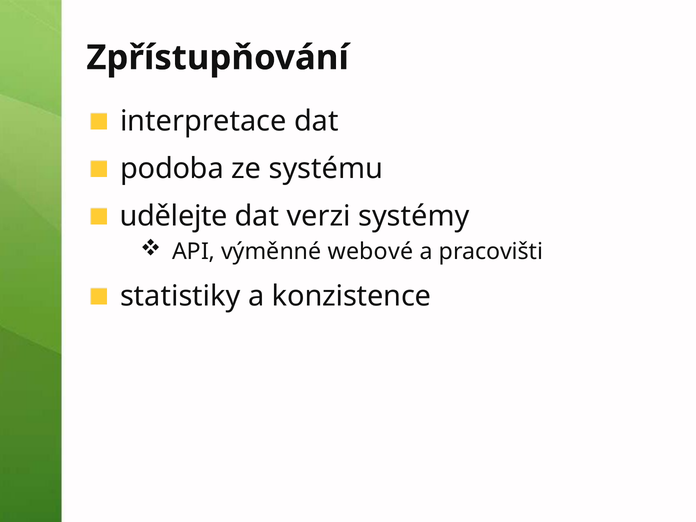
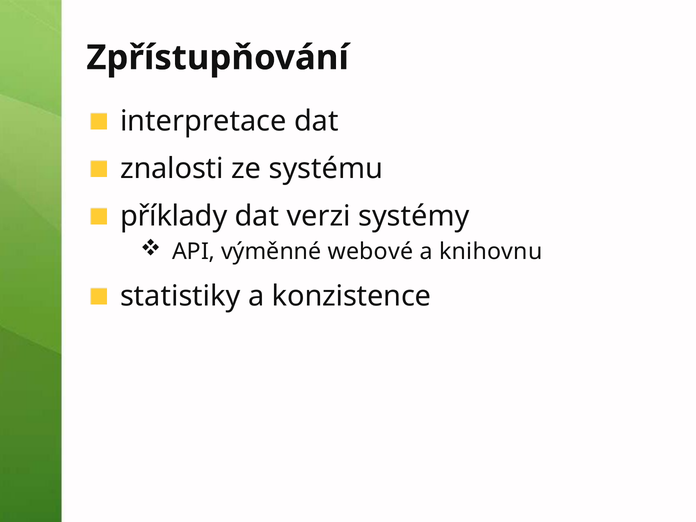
podoba: podoba -> znalosti (172, 169)
udělejte: udělejte -> příklady (174, 216)
pracovišti: pracovišti -> knihovnu (491, 252)
